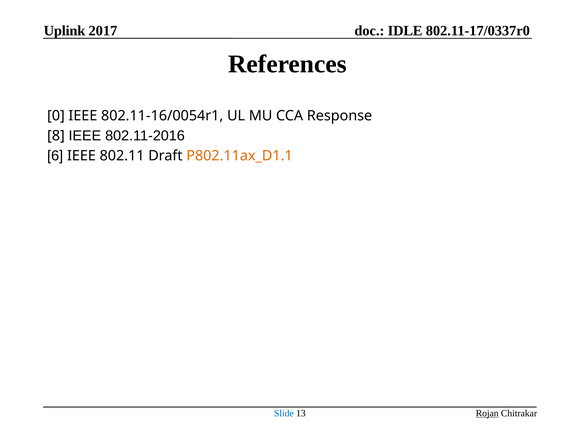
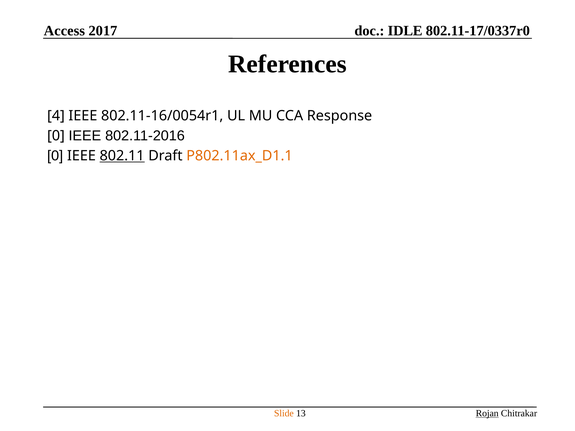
Uplink: Uplink -> Access (64, 31)
0: 0 -> 4 (56, 116)
8: 8 -> 0 (56, 136)
6: 6 -> 0 (55, 156)
802.11 underline: none -> present (122, 156)
Slide colour: blue -> orange (284, 414)
